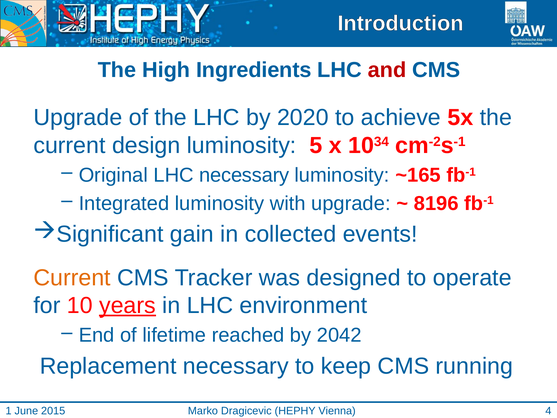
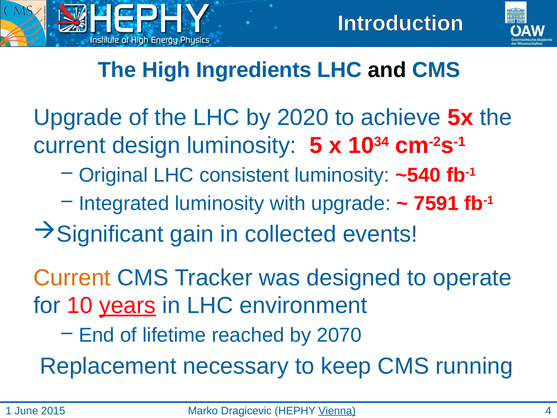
and colour: red -> black (387, 70)
LHC necessary: necessary -> consistent (244, 175)
~165: ~165 -> ~540 (418, 175)
8196: 8196 -> 7591 (436, 203)
2042: 2042 -> 2070 (339, 335)
Vienna underline: none -> present (337, 411)
